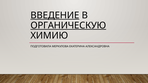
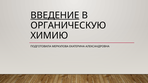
ОРГАНИЧЕСКУЮ underline: present -> none (68, 25)
